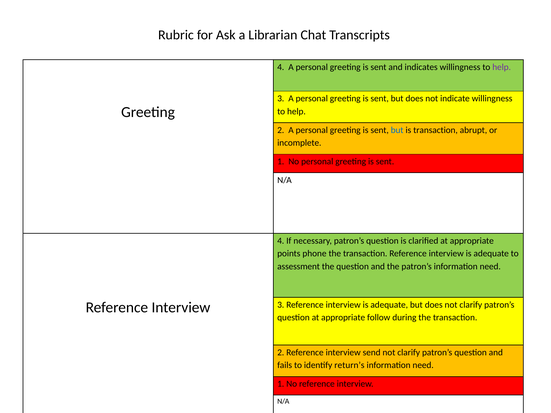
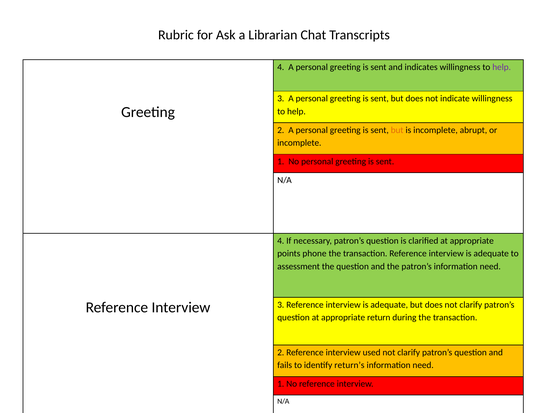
but colour: blue -> orange (397, 130)
is transaction: transaction -> incomplete (436, 130)
follow: follow -> return (379, 318)
send: send -> used (372, 353)
